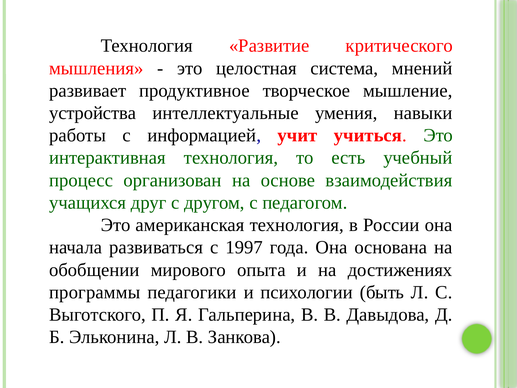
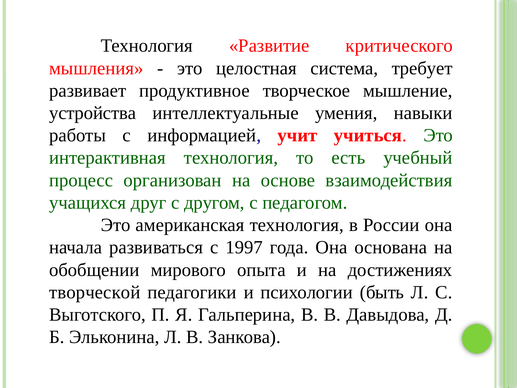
мнений: мнений -> требует (422, 68)
программы: программы -> творческой (95, 292)
